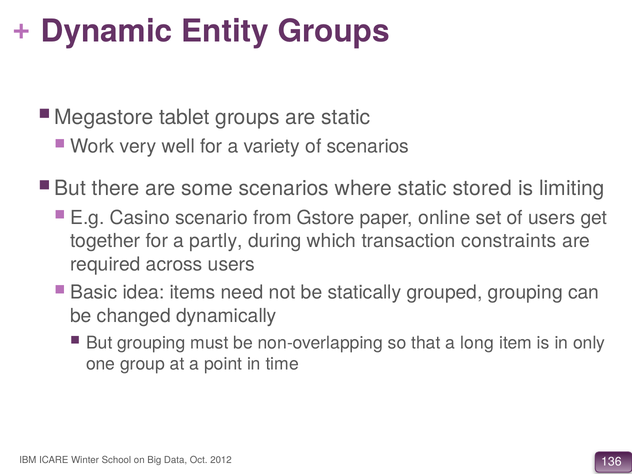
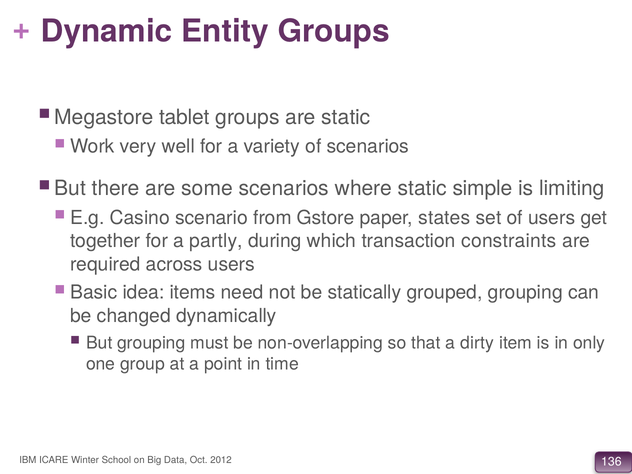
stored: stored -> simple (483, 188)
online: online -> states (444, 218)
long: long -> dirty (477, 343)
